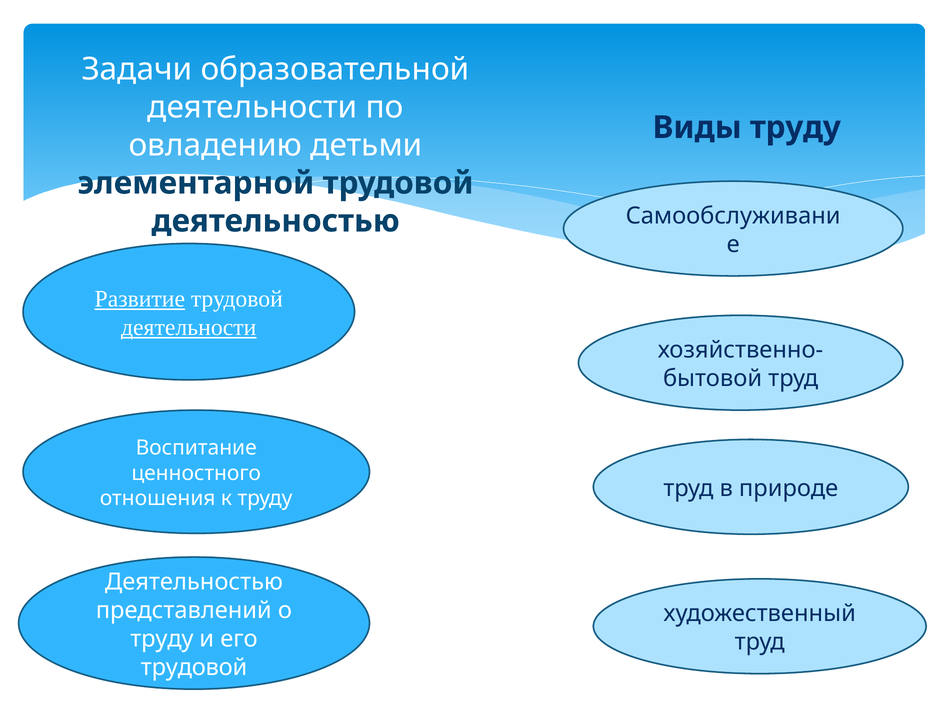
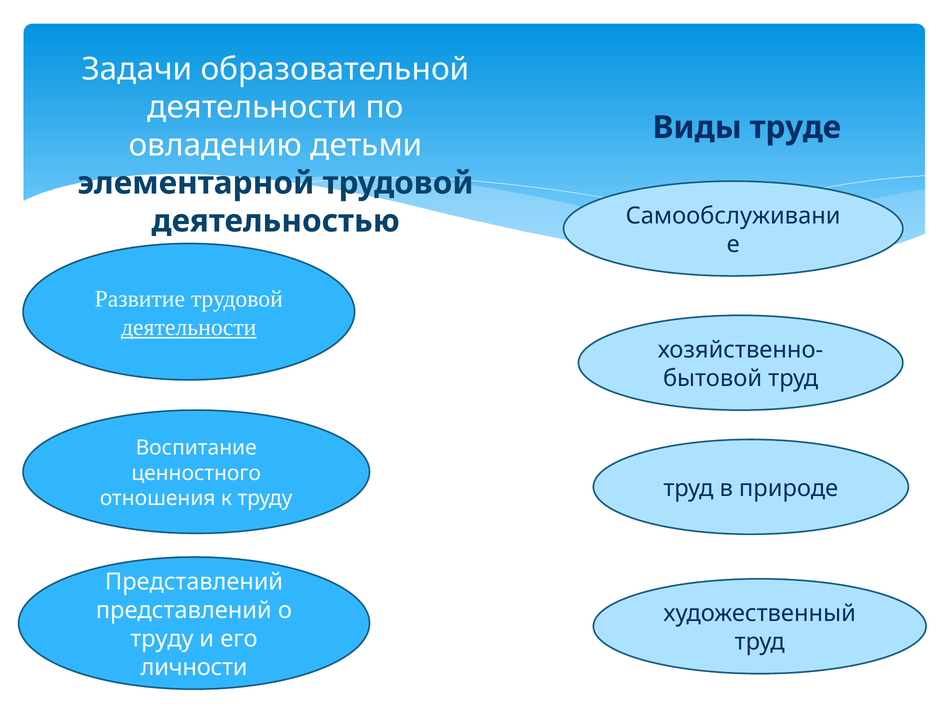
Виды труду: труду -> труде (795, 127)
Развитие underline: present -> none (140, 299)
Деятельностью: Деятельностью -> Представлений (194, 582)
трудовой: трудовой -> личности (194, 667)
